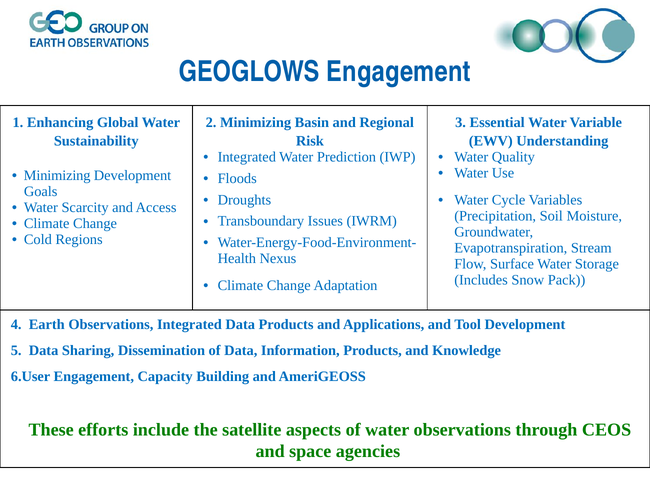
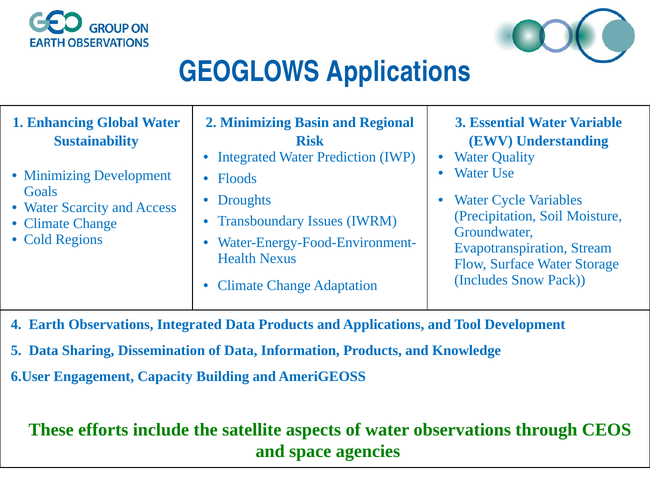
GEOGLOWS Engagement: Engagement -> Applications (399, 72)
